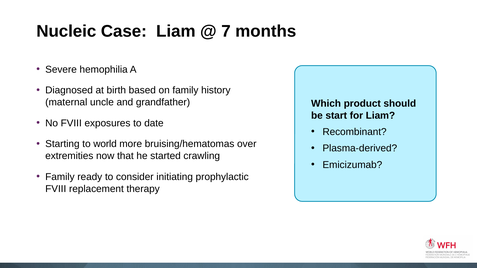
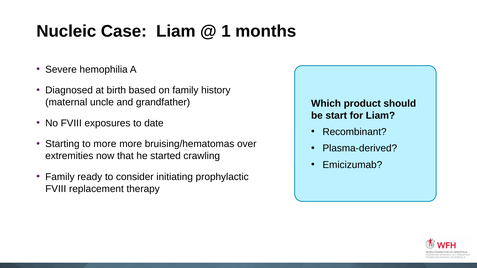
7: 7 -> 1 (226, 31)
to world: world -> more (105, 144)
